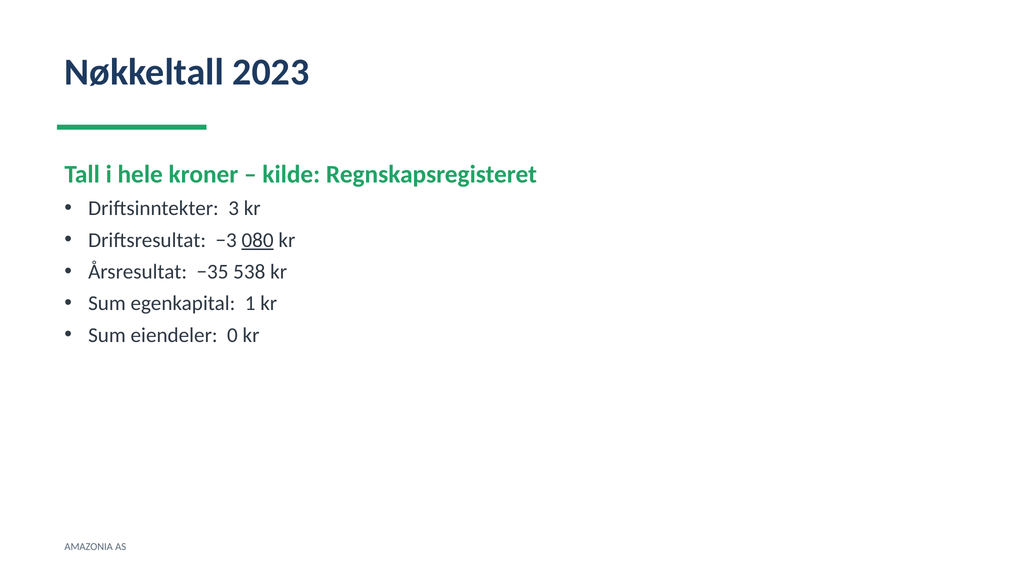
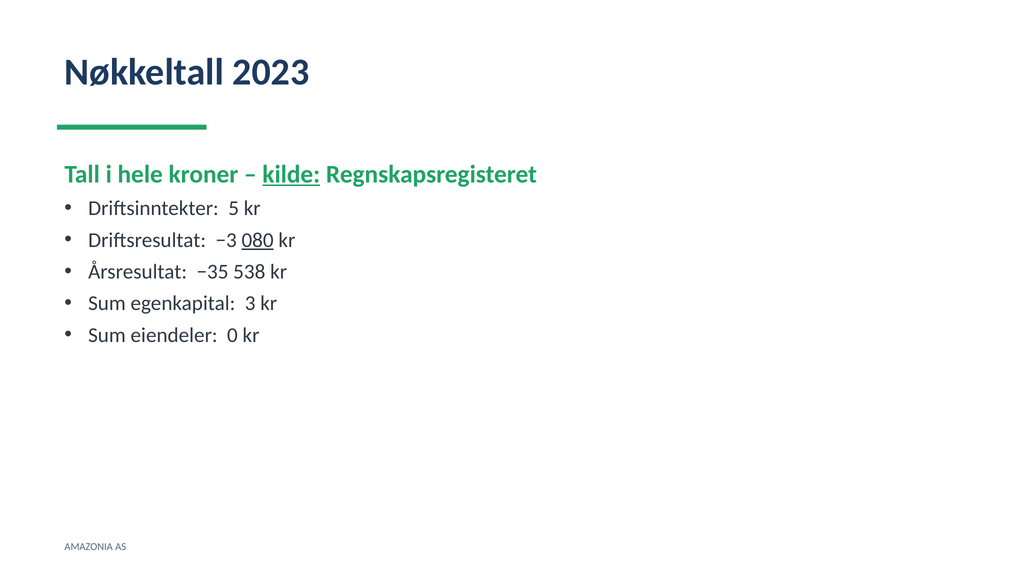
kilde underline: none -> present (291, 174)
3: 3 -> 5 (234, 208)
1: 1 -> 3 (250, 303)
